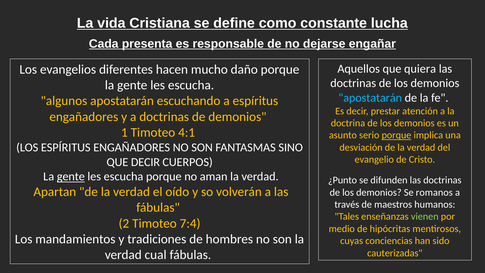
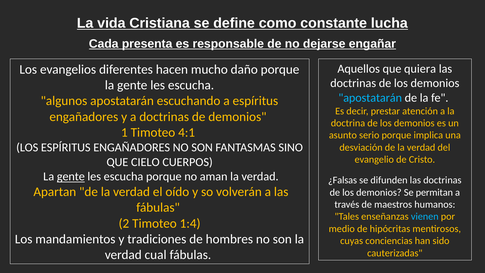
porque underline: present -> none (396, 135)
QUE DECIR: DECIR -> CIELO (145, 162)
¿Punto: ¿Punto -> ¿Falsas (343, 180)
romanos: romanos -> permitan (434, 192)
vienen colour: light green -> light blue (425, 217)
7:4: 7:4 -> 1:4 (190, 223)
